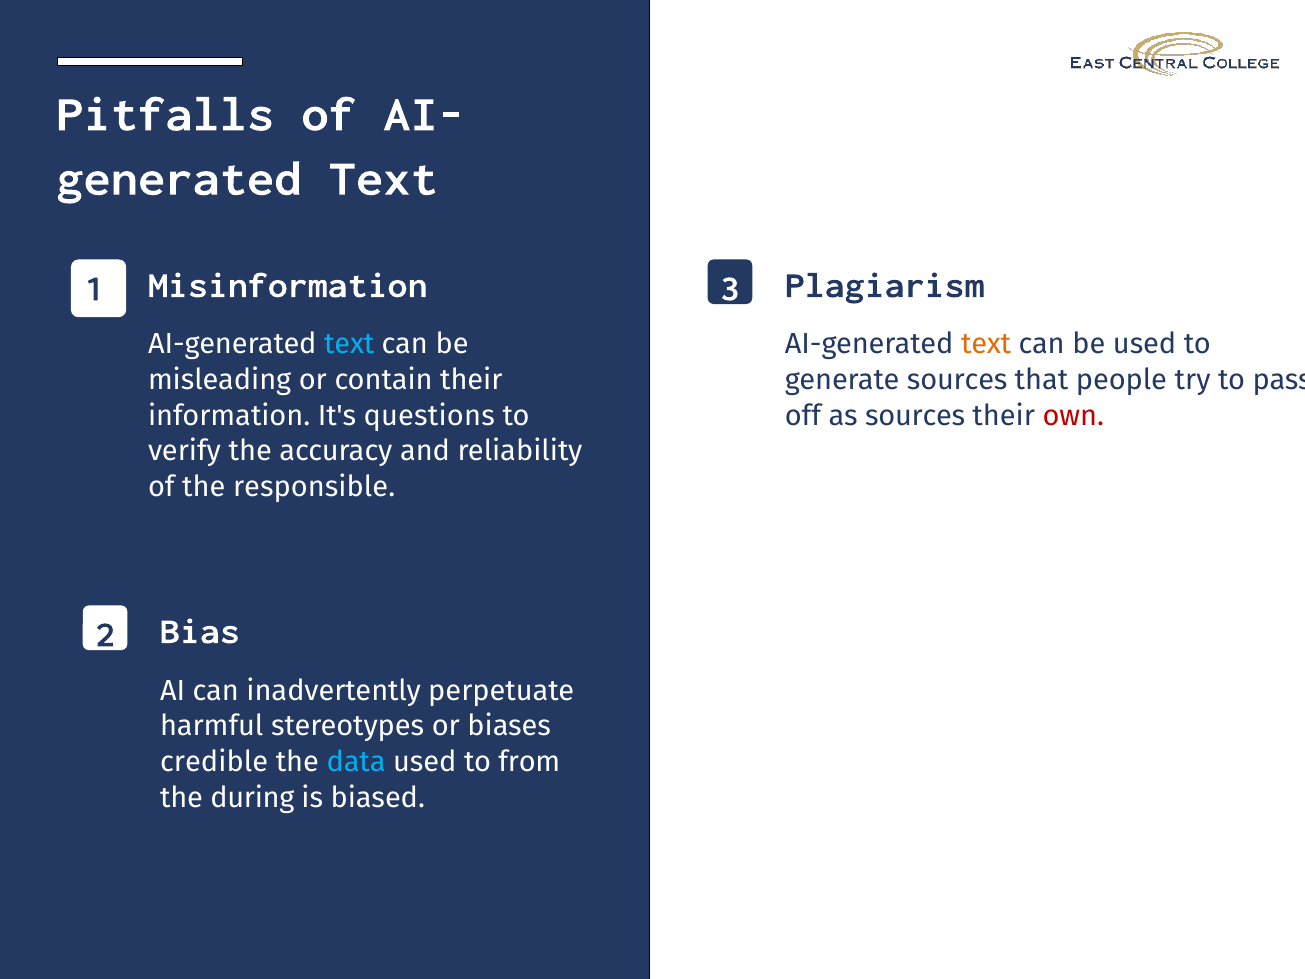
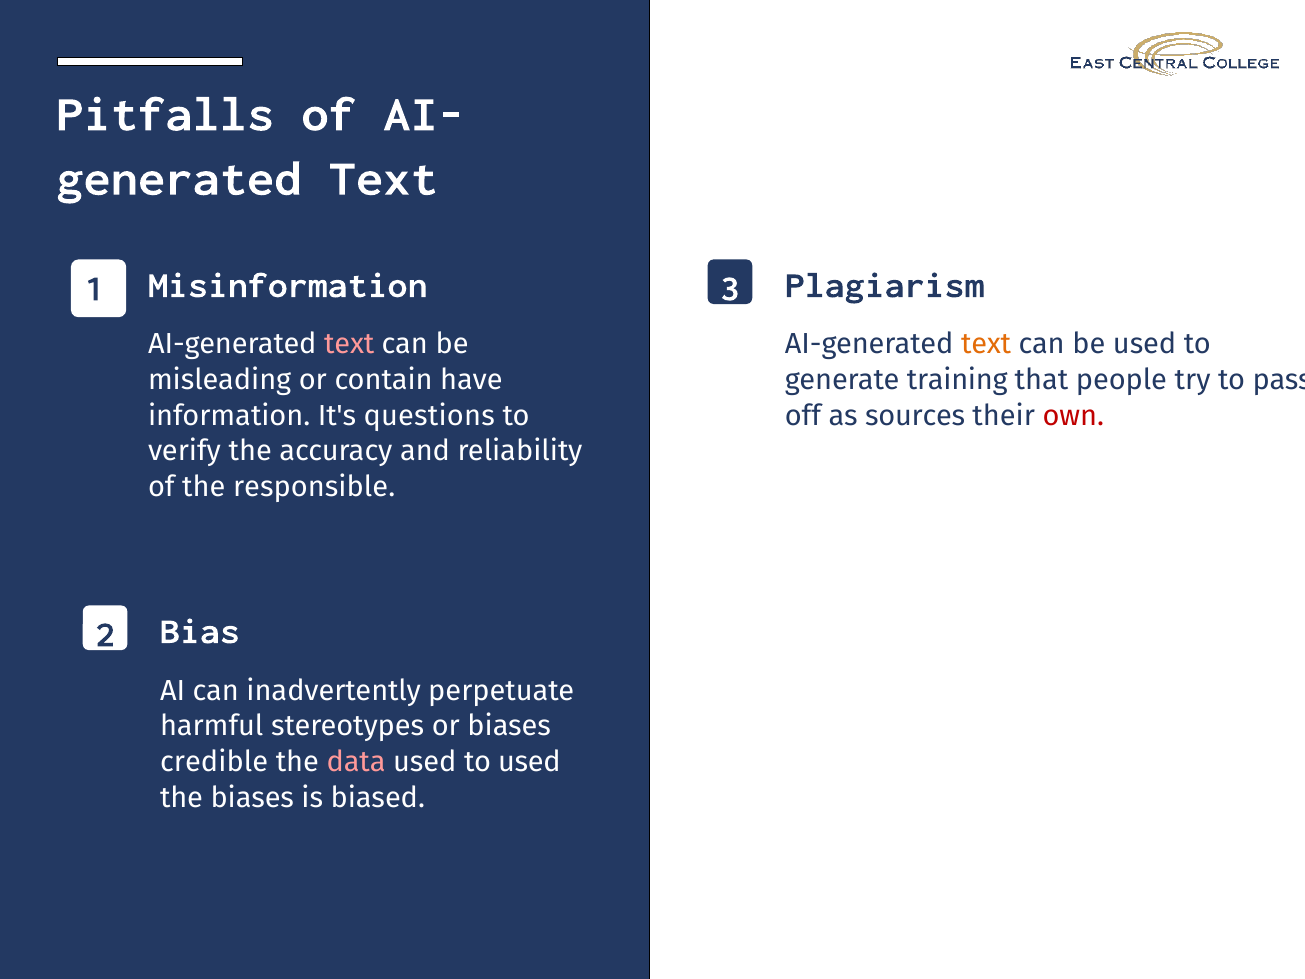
text colour: light blue -> pink (349, 344)
contain their: their -> have (471, 380)
generate sources: sources -> training (957, 380)
data colour: light blue -> pink (356, 762)
to from: from -> used (529, 762)
the during: during -> biases (252, 797)
